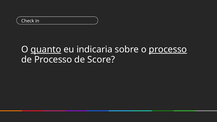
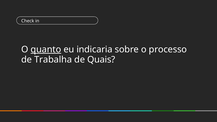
processo underline: present -> none (168, 49)
de Processo: Processo -> Trabalha (53, 60)
Score: Score -> Quais (101, 60)
